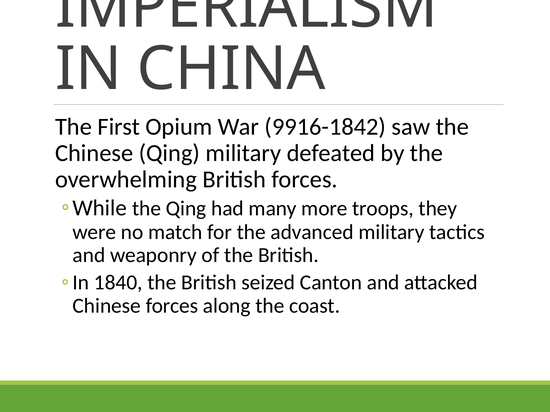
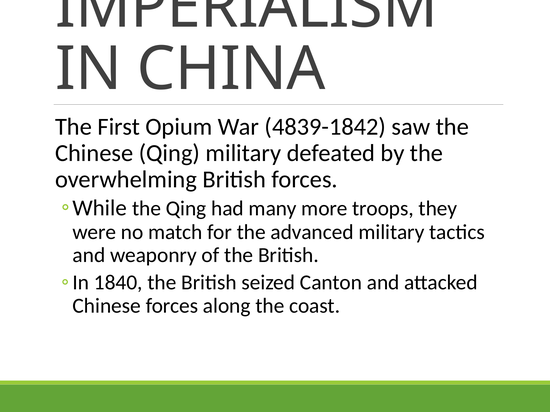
9916-1842: 9916-1842 -> 4839-1842 (325, 127)
